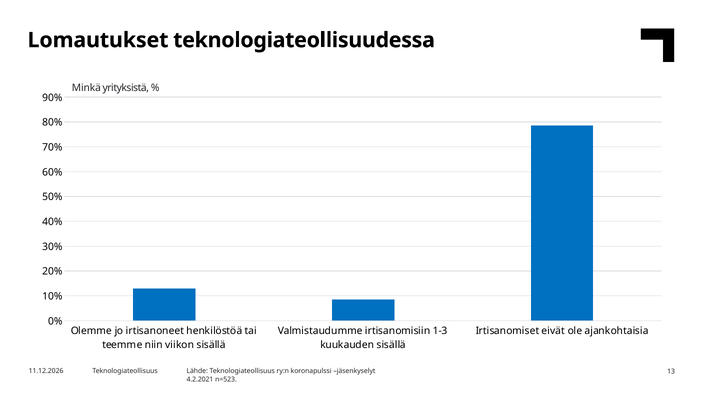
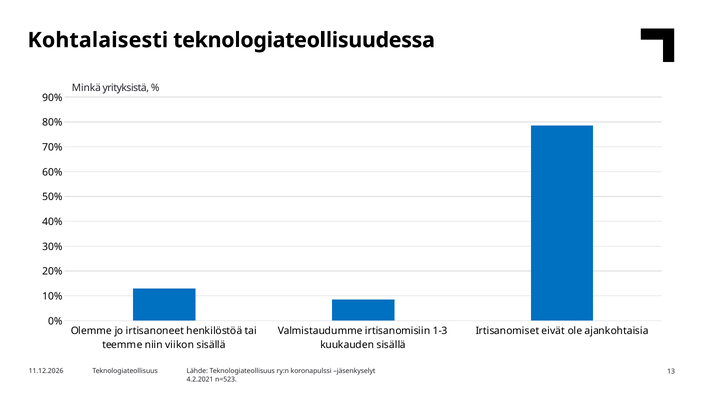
Lomautukset: Lomautukset -> Kohtalaisesti (98, 40)
